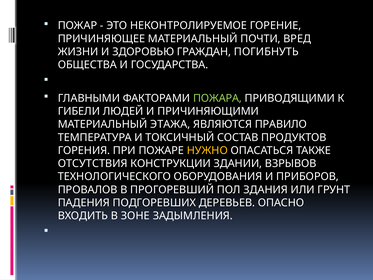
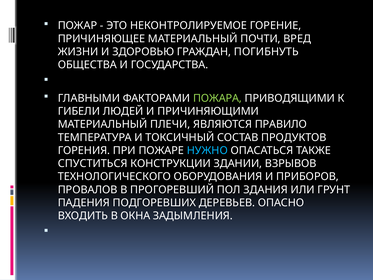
ЭТАЖА: ЭТАЖА -> ПЛЕЧИ (170, 124)
НУЖНО colour: yellow -> light blue (207, 150)
ОТСУТСТВИЯ: ОТСУТСТВИЯ -> СПУСТИТЬСЯ (93, 163)
ЗОНЕ: ЗОНЕ -> ОКНА (135, 216)
